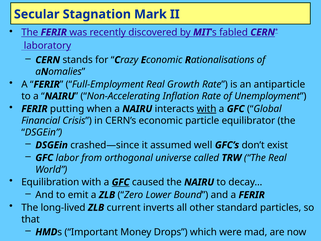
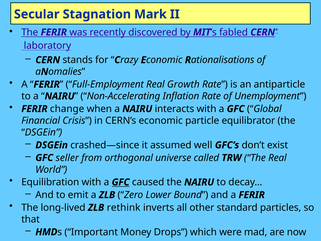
putting: putting -> change (67, 109)
with underline: present -> none (207, 109)
labor: labor -> seller (67, 158)
current: current -> rethink (124, 207)
